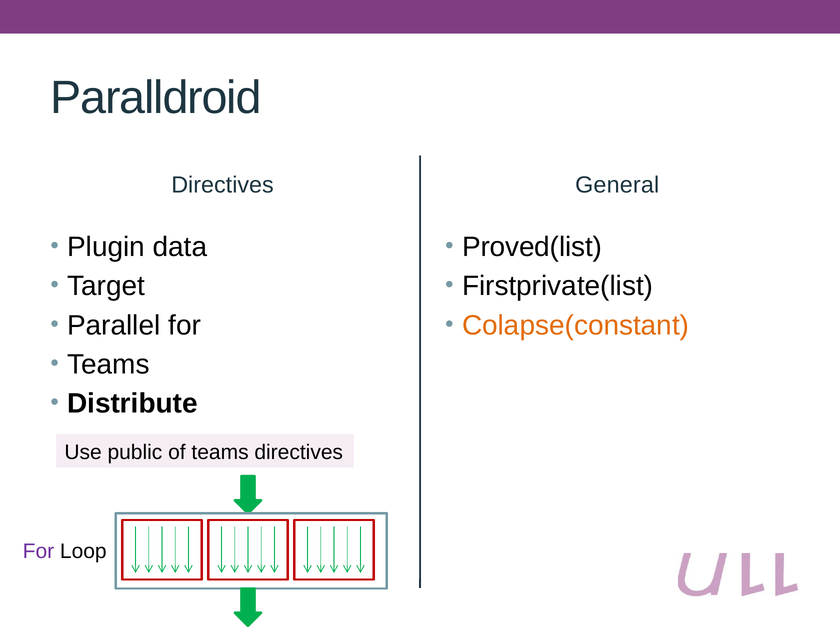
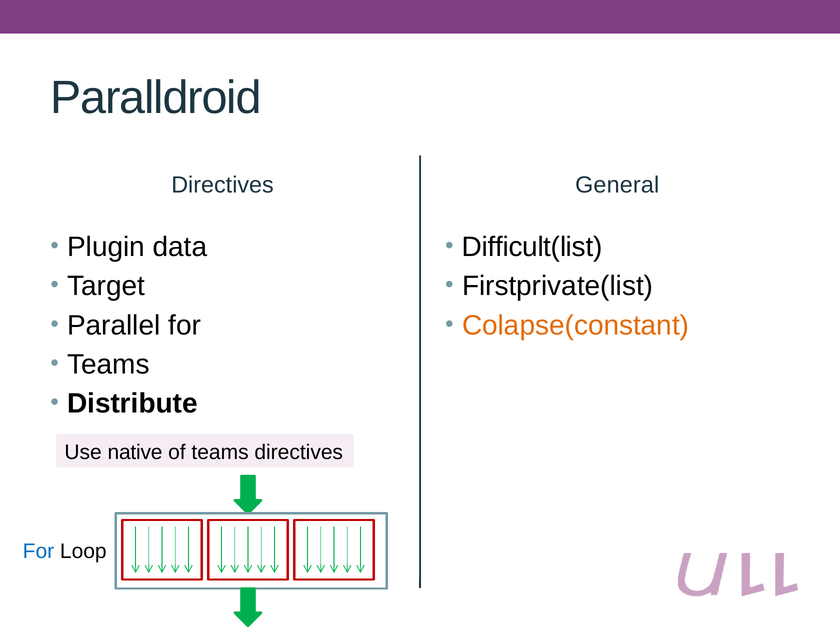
Proved(list: Proved(list -> Difficult(list (532, 247)
public: public -> native (135, 452)
For colour: purple -> blue (38, 551)
